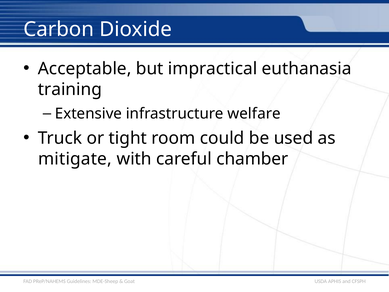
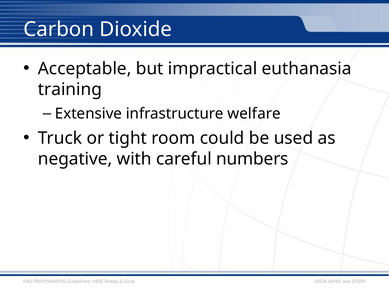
mitigate: mitigate -> negative (75, 159)
chamber: chamber -> numbers (252, 159)
